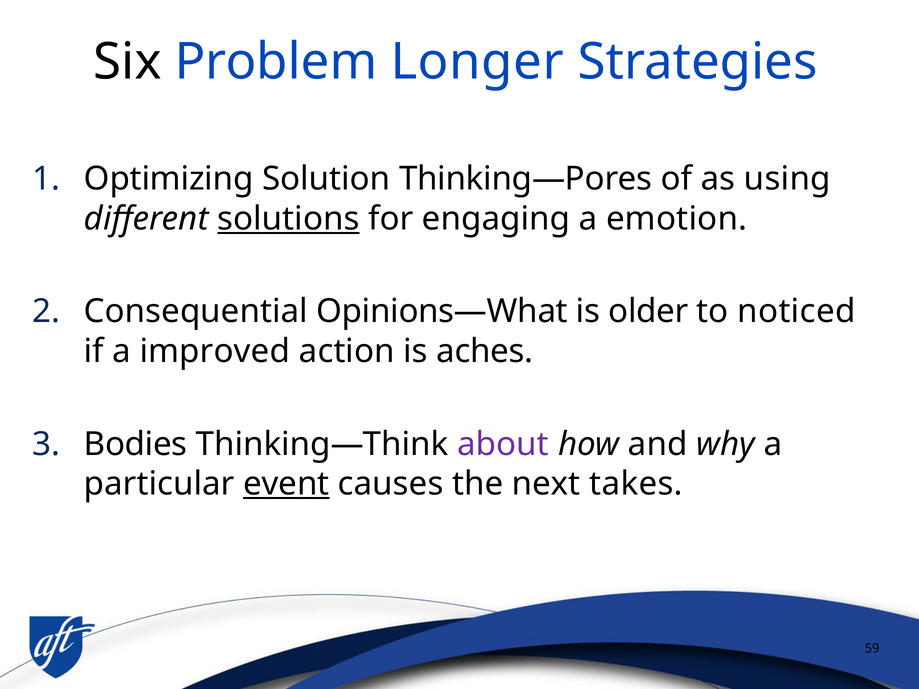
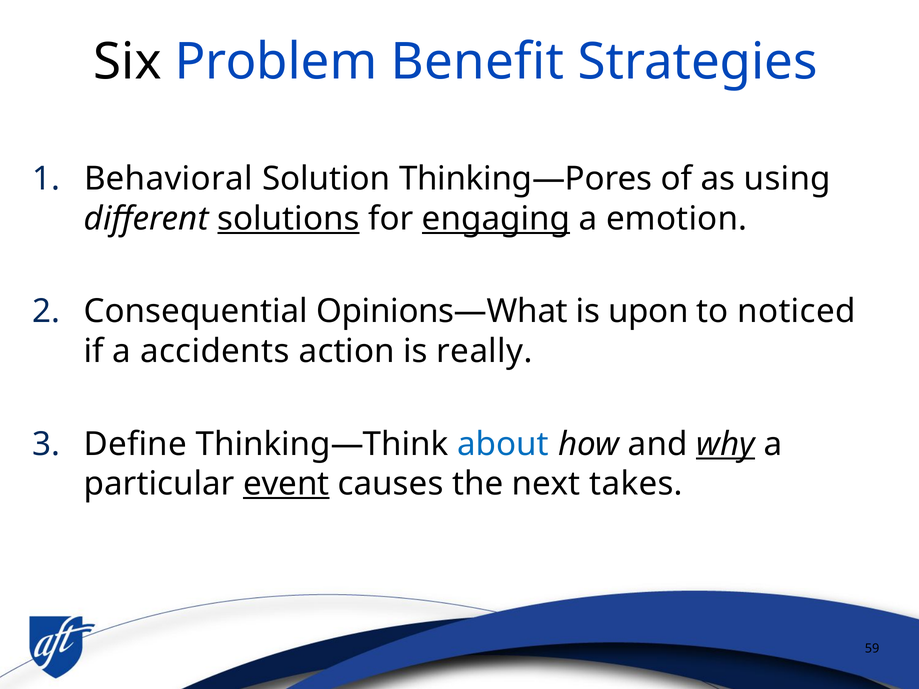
Longer: Longer -> Benefit (477, 62)
Optimizing: Optimizing -> Behavioral (168, 179)
engaging underline: none -> present (496, 219)
older: older -> upon (648, 312)
improved: improved -> accidents (215, 351)
aches: aches -> really (484, 351)
Bodies: Bodies -> Define (135, 444)
about colour: purple -> blue (503, 444)
why underline: none -> present (726, 444)
